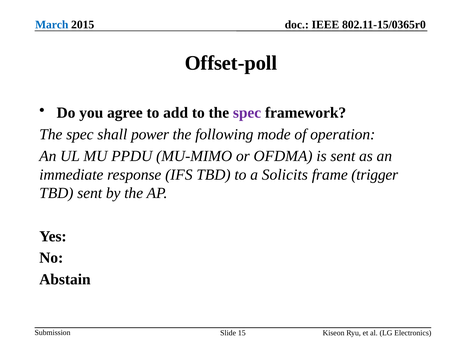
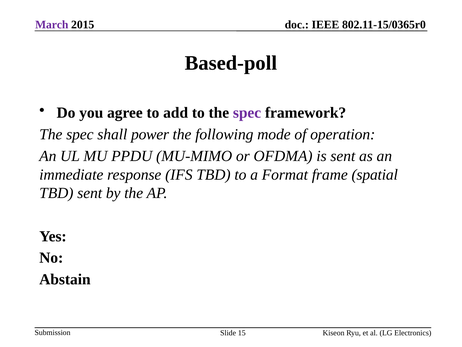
March colour: blue -> purple (52, 25)
Offset-poll: Offset-poll -> Based-poll (231, 63)
Solicits: Solicits -> Format (285, 174)
trigger: trigger -> spatial (375, 174)
